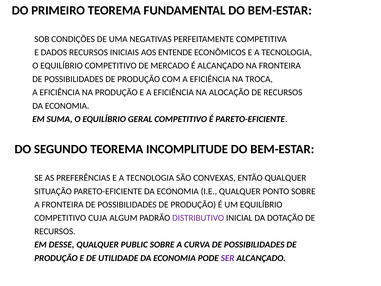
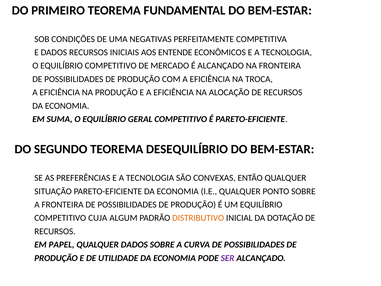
INCOMPLITUDE: INCOMPLITUDE -> DESEQUILÍBRIO (187, 149)
DISTRIBUTIVO colour: purple -> orange (198, 218)
DESSE: DESSE -> PAPEL (62, 244)
QUALQUER PUBLIC: PUBLIC -> DADOS (134, 244)
